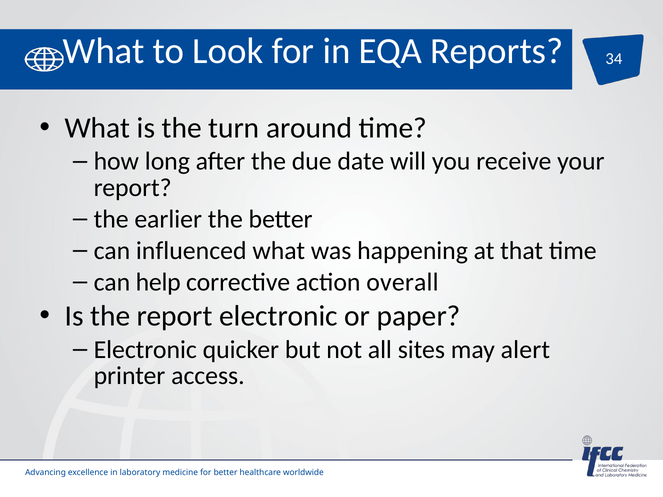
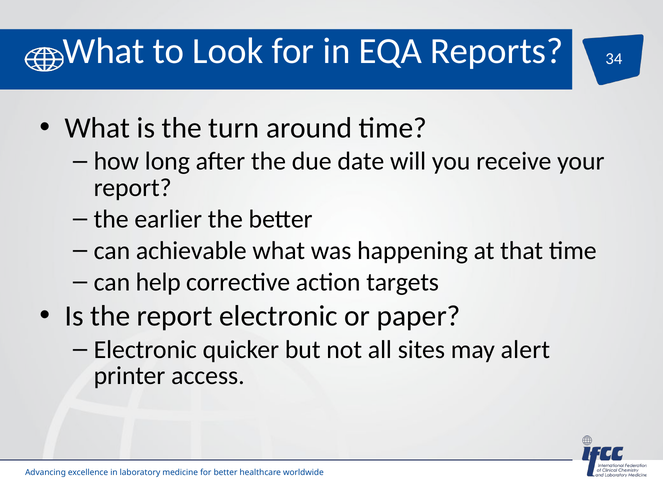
influenced: influenced -> achievable (191, 251)
overall: overall -> targets (403, 282)
